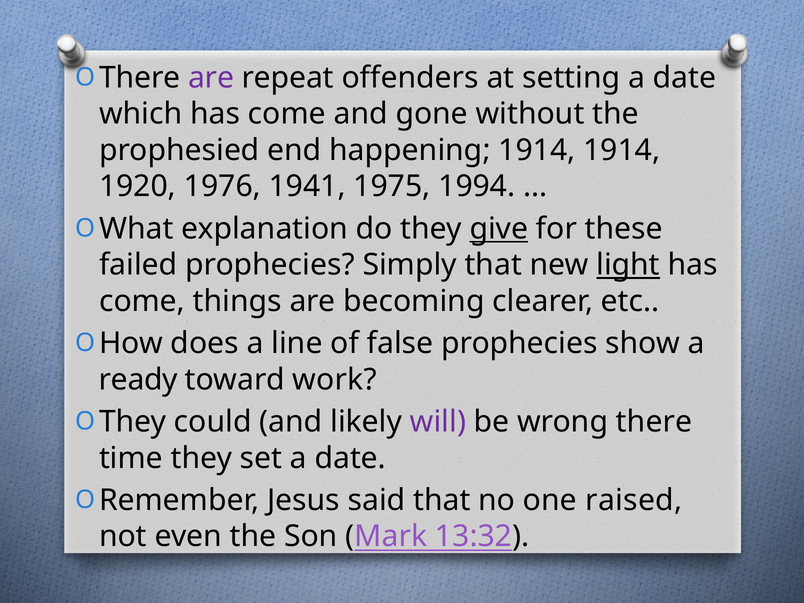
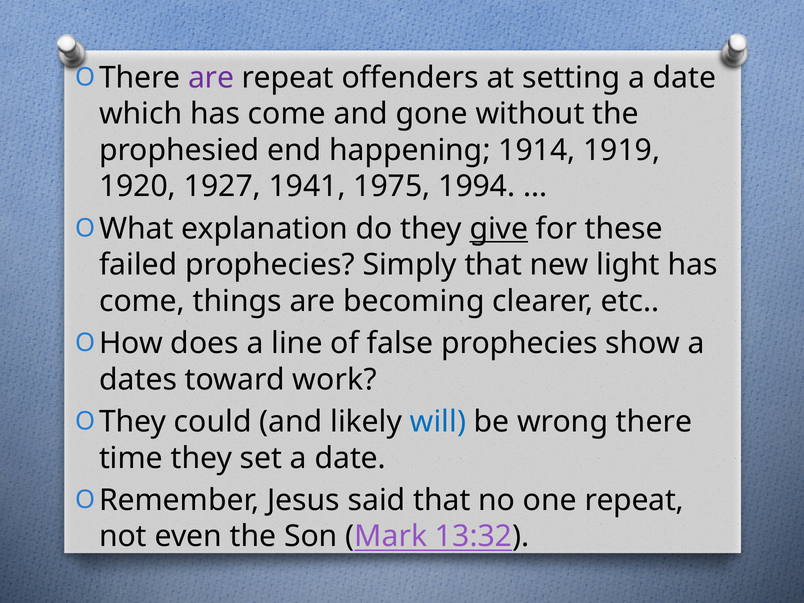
1914 1914: 1914 -> 1919 (622, 150)
1976: 1976 -> 1927 (222, 186)
light underline: present -> none (628, 265)
ready: ready -> dates (138, 380)
will colour: purple -> blue (438, 422)
one raised: raised -> repeat (634, 500)
